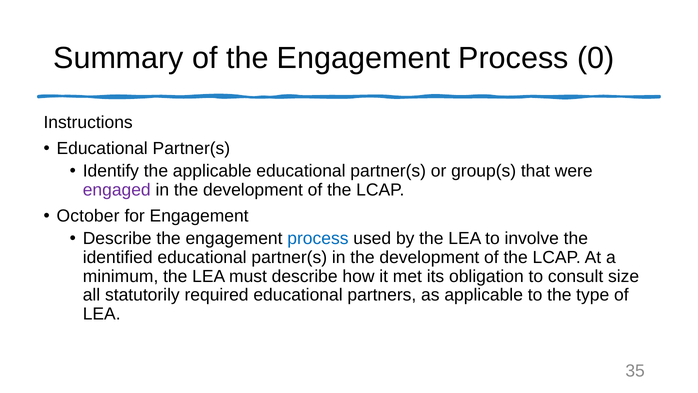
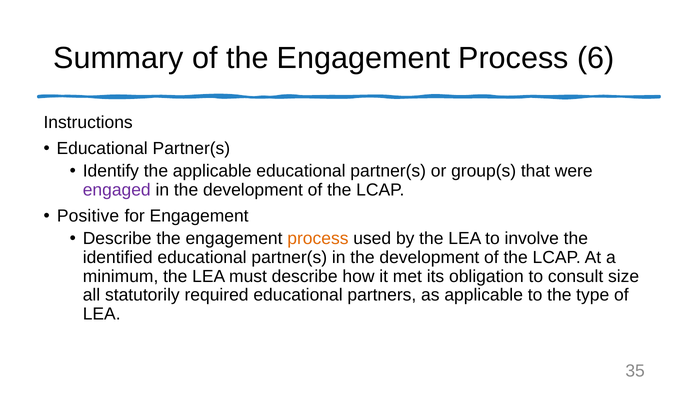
0: 0 -> 6 (596, 58)
October: October -> Positive (88, 216)
process colour: blue -> orange (318, 238)
